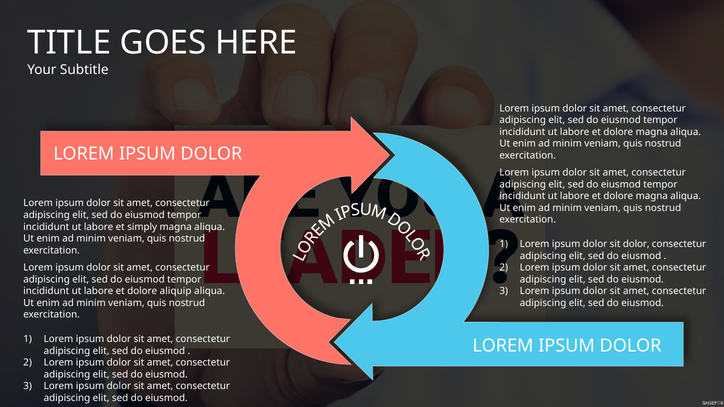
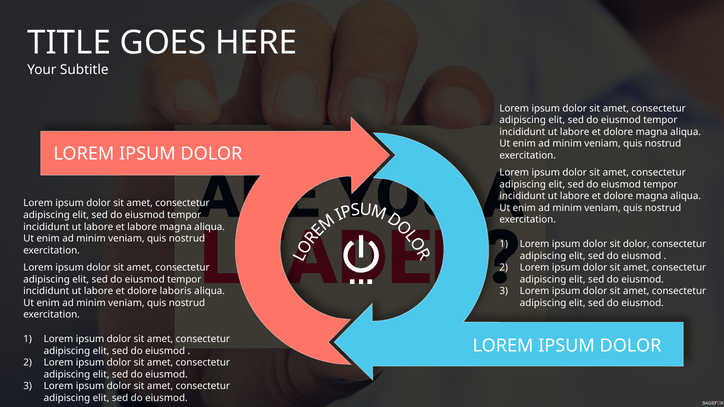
et simply: simply -> labore (142, 227)
aliquip: aliquip -> laboris (176, 291)
